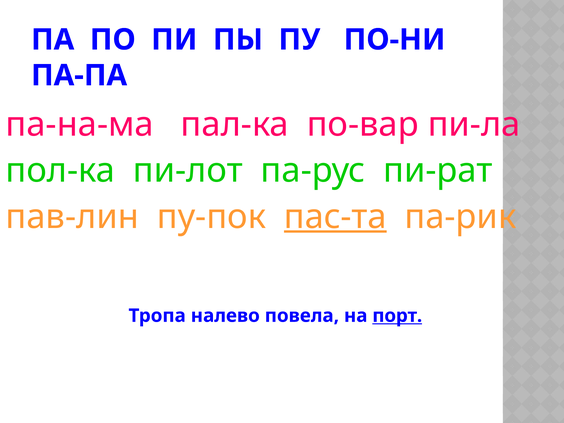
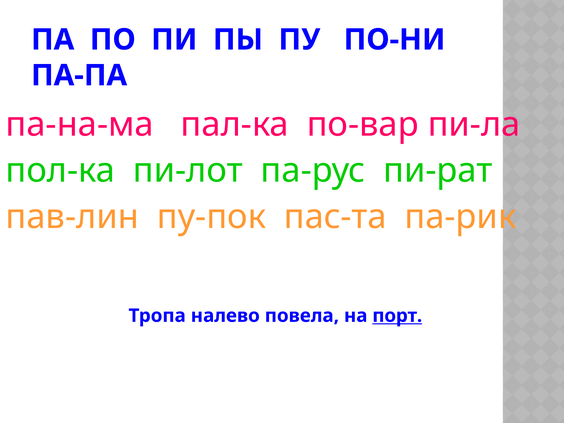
пас-та underline: present -> none (335, 217)
